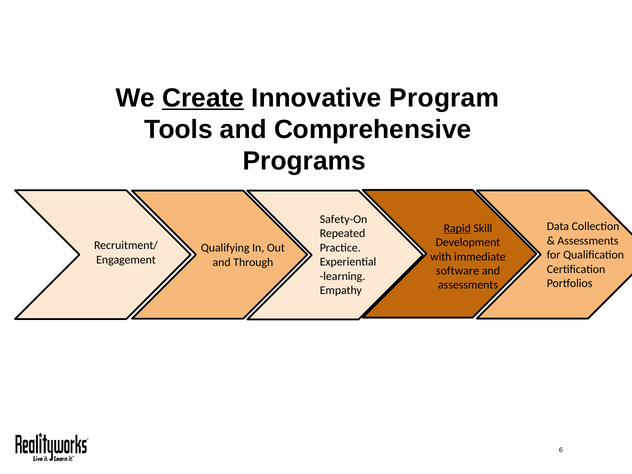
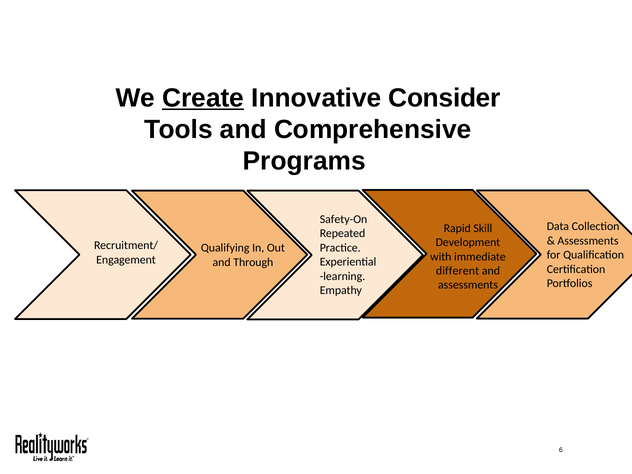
Program: Program -> Consider (445, 98)
Rapid underline: present -> none (457, 228)
software: software -> different (458, 271)
